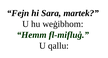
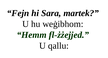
fl-mifluġ: fl-mifluġ -> fl-żżejjed (69, 35)
